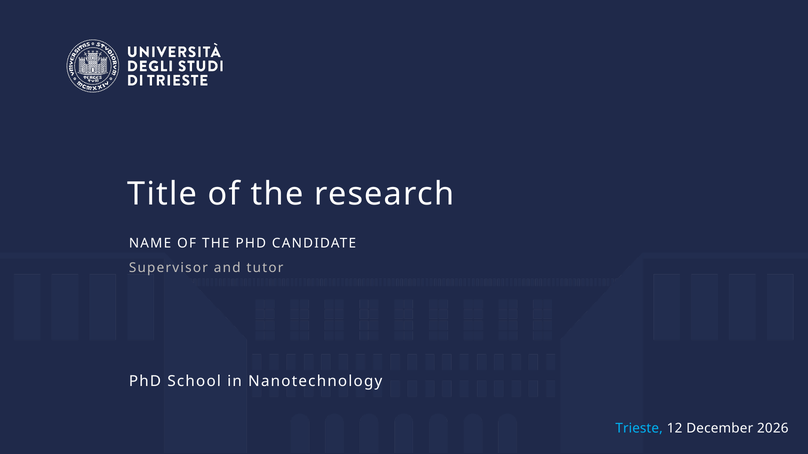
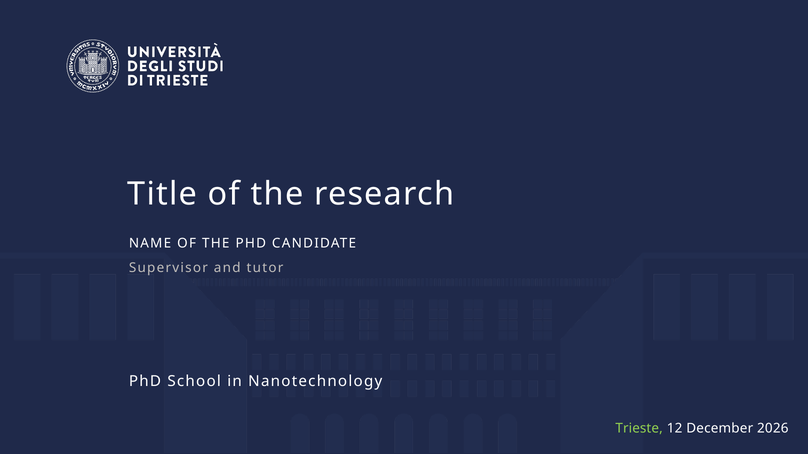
Trieste colour: light blue -> light green (639, 429)
